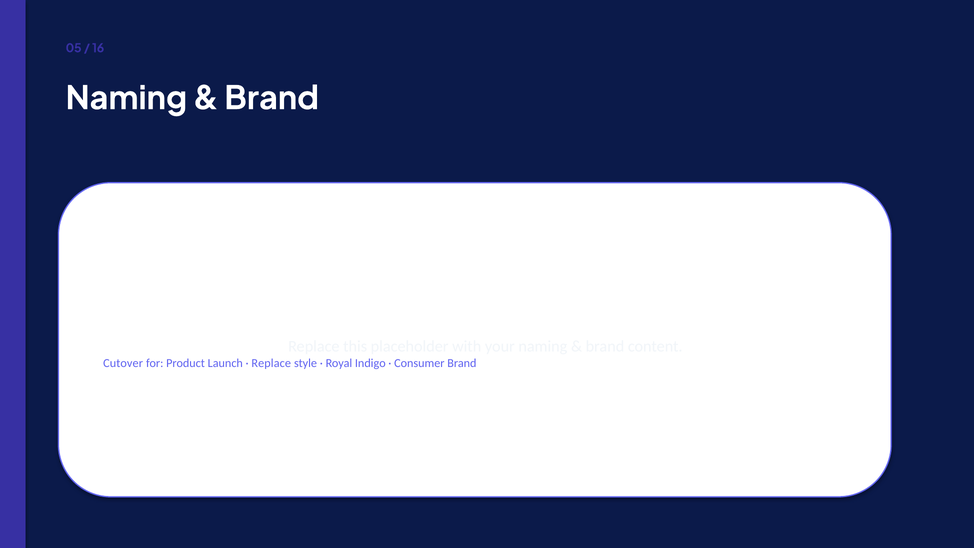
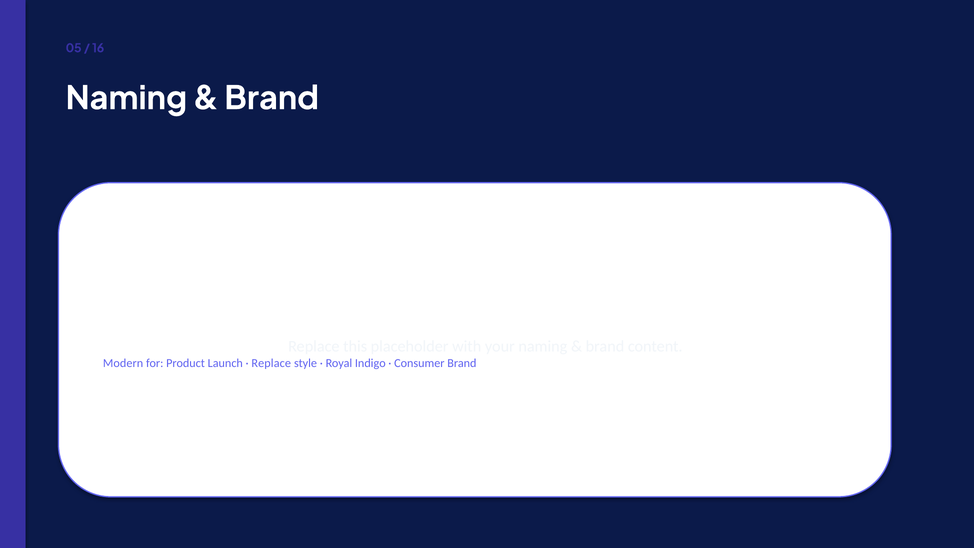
Cutover: Cutover -> Modern (123, 363)
